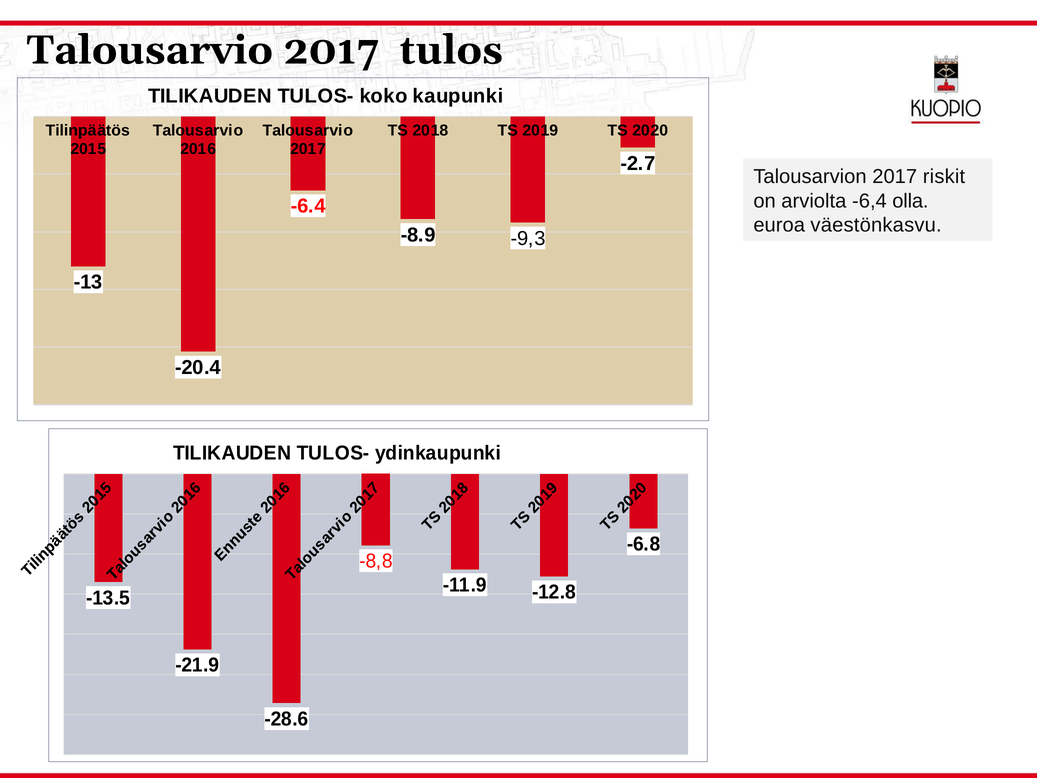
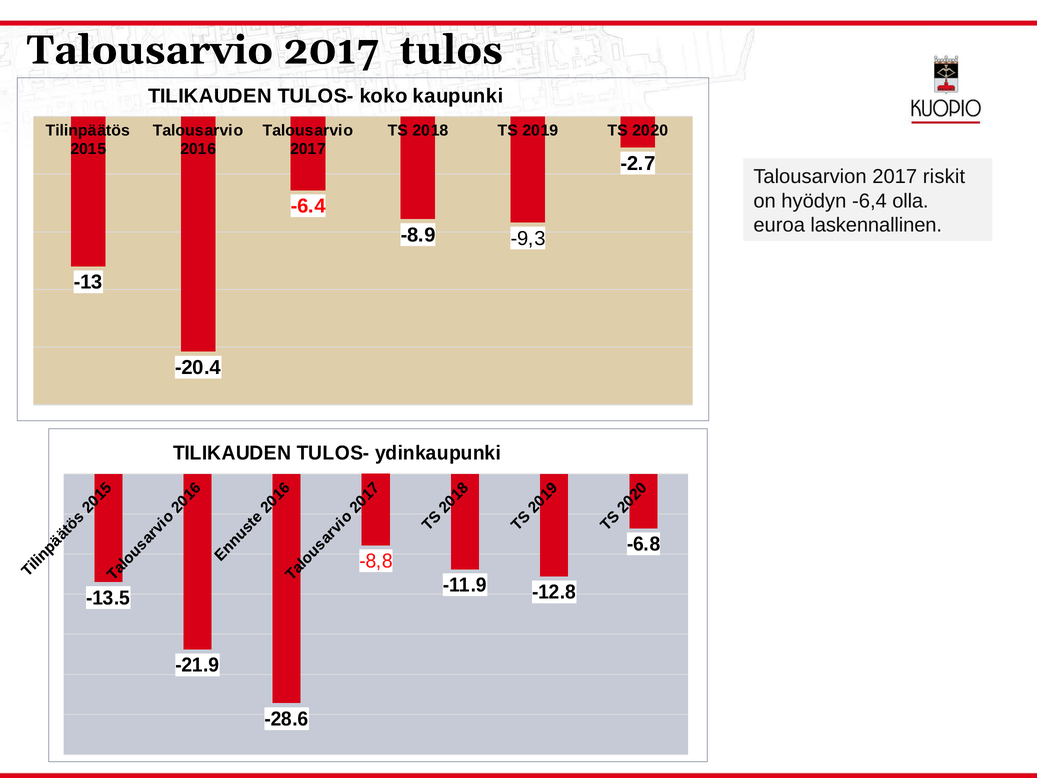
arviolta: arviolta -> hyödyn (814, 201)
väestönkasvu: väestönkasvu -> laskennallinen (876, 225)
